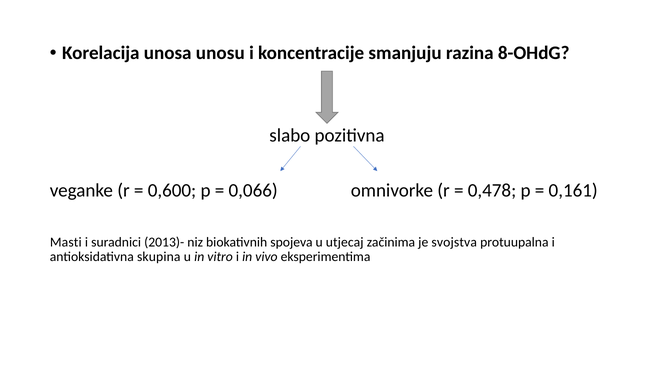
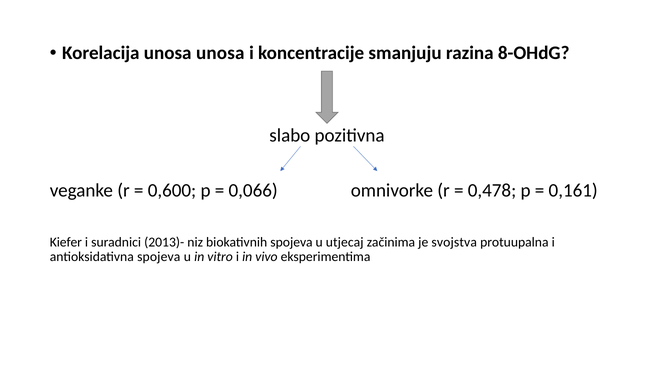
unosa unosu: unosu -> unosa (220, 53)
Masti: Masti -> Kiefer (66, 242)
antioksidativna skupina: skupina -> spojeva (159, 257)
